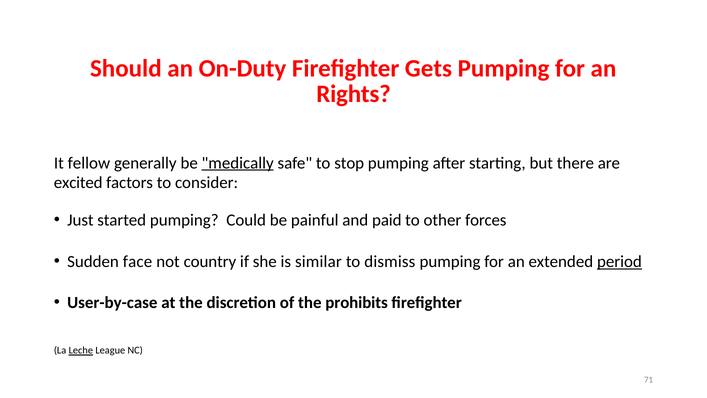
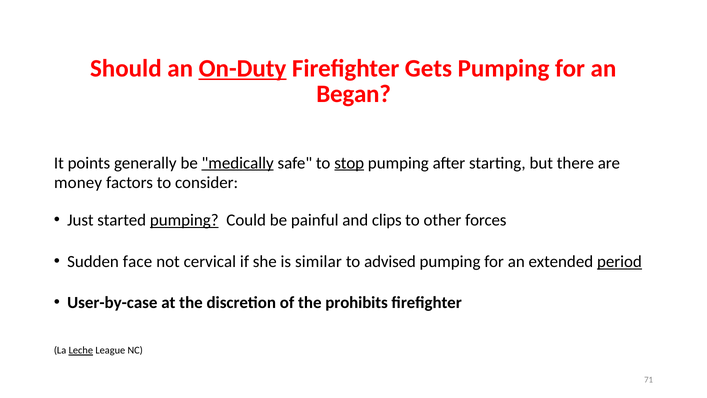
On-Duty underline: none -> present (243, 68)
Rights: Rights -> Began (354, 94)
fellow: fellow -> points (89, 163)
stop underline: none -> present (349, 163)
excited: excited -> money (78, 182)
pumping underline: none -> present (184, 220)
paid: paid -> clips (387, 220)
country: country -> cervical (210, 261)
dismiss: dismiss -> advised (390, 261)
